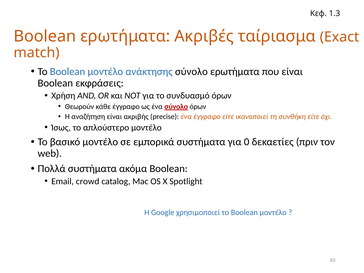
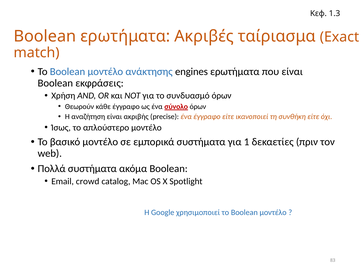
ανάκτησης σύνολο: σύνολο -> engines (191, 72)
0: 0 -> 1 (247, 142)
